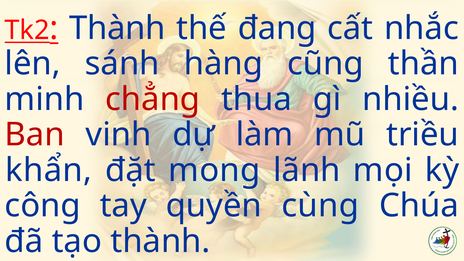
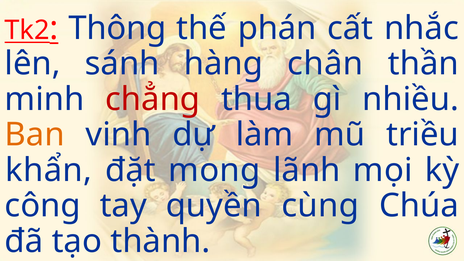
Thành: Thành -> Thông (117, 28)
đang: đang -> phán (277, 28)
cũng: cũng -> chân (325, 64)
Ban colour: red -> orange (35, 135)
